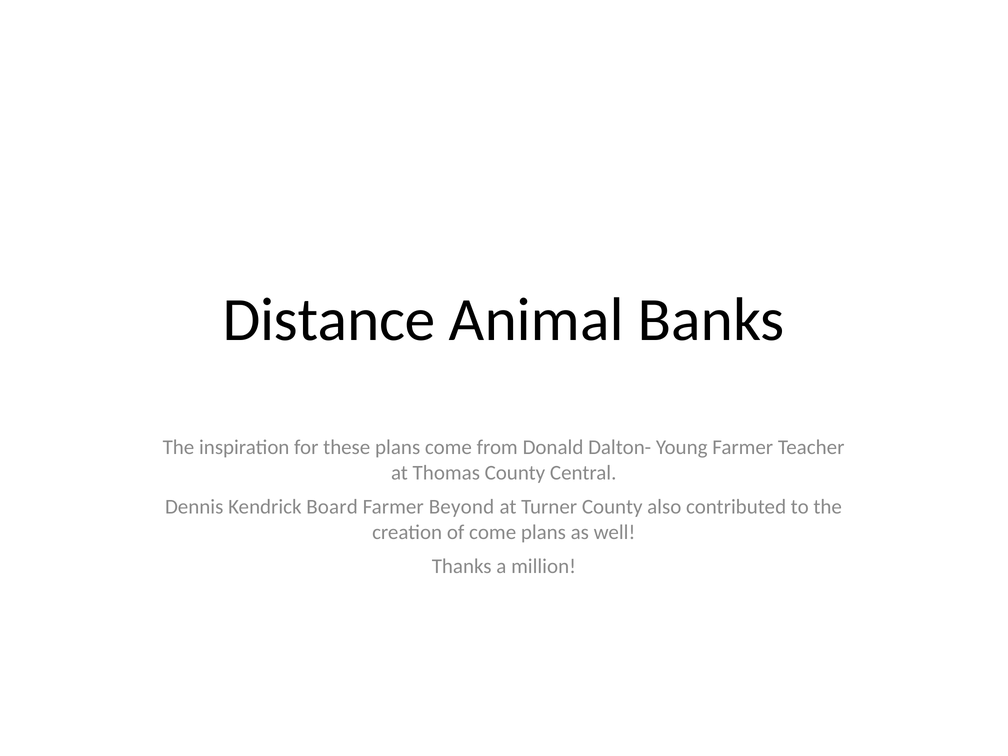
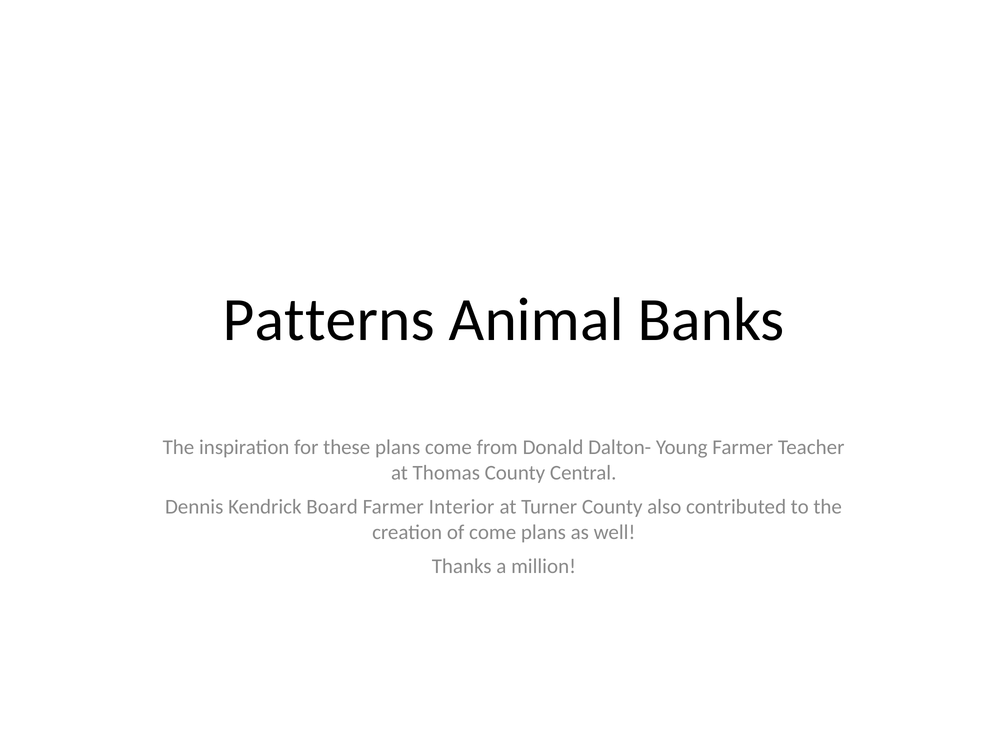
Distance: Distance -> Patterns (329, 320)
Beyond: Beyond -> Interior (461, 507)
